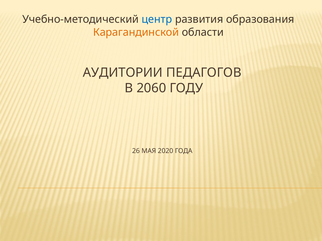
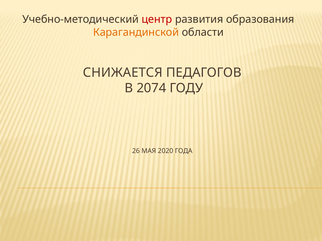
центр colour: blue -> red (157, 19)
АУДИТОРИИ: АУДИТОРИИ -> СНИЖАЕТСЯ (123, 73)
2060: 2060 -> 2074 (151, 88)
